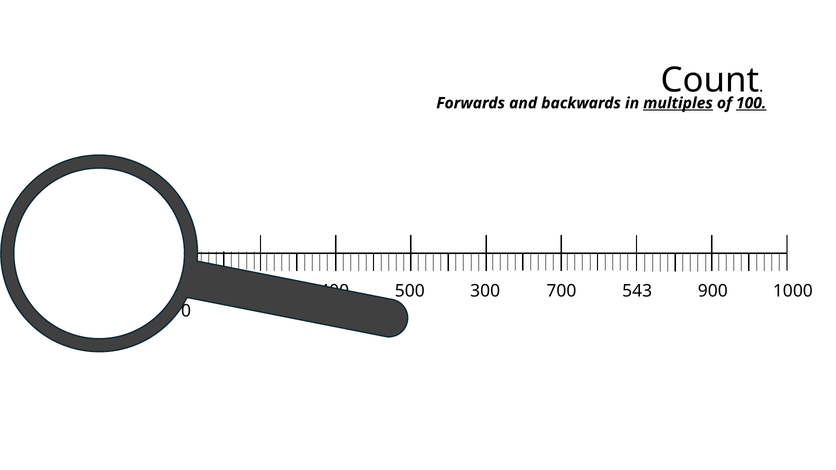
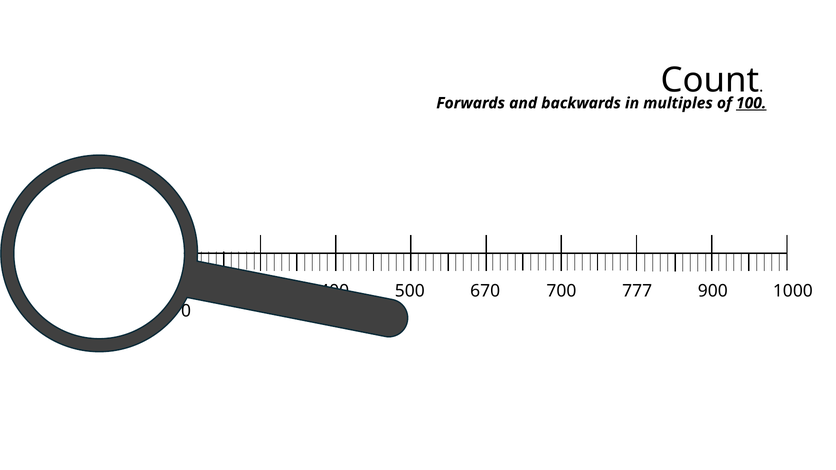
multiples underline: present -> none (678, 103)
300: 300 -> 670 (485, 291)
543: 543 -> 777 (637, 291)
